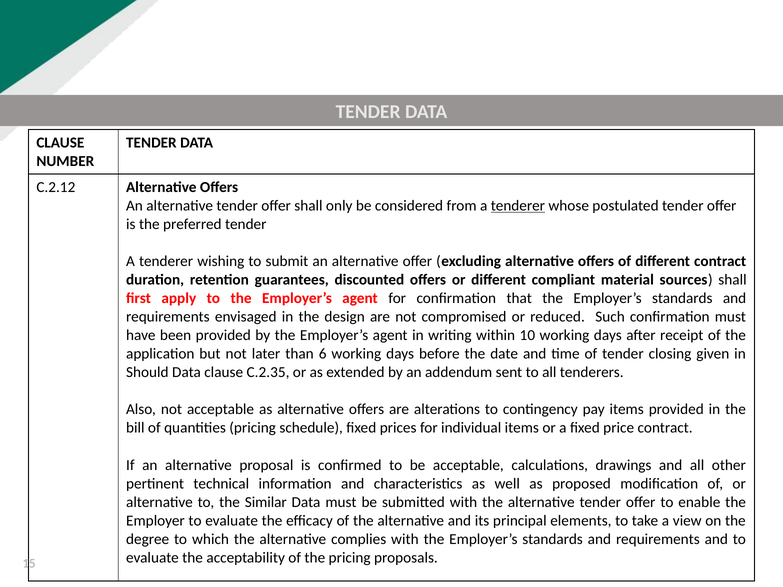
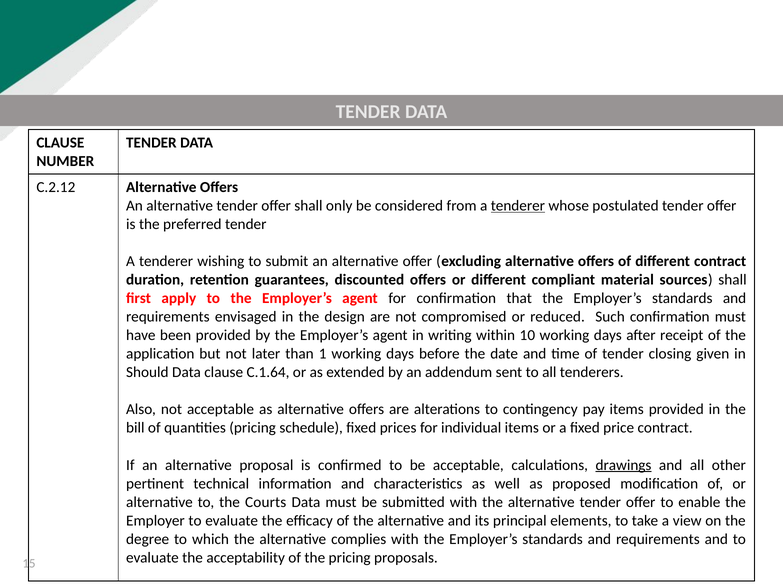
6: 6 -> 1 (323, 354)
C.2.35: C.2.35 -> C.1.64 (268, 373)
drawings underline: none -> present (624, 465)
Similar: Similar -> Courts (266, 502)
